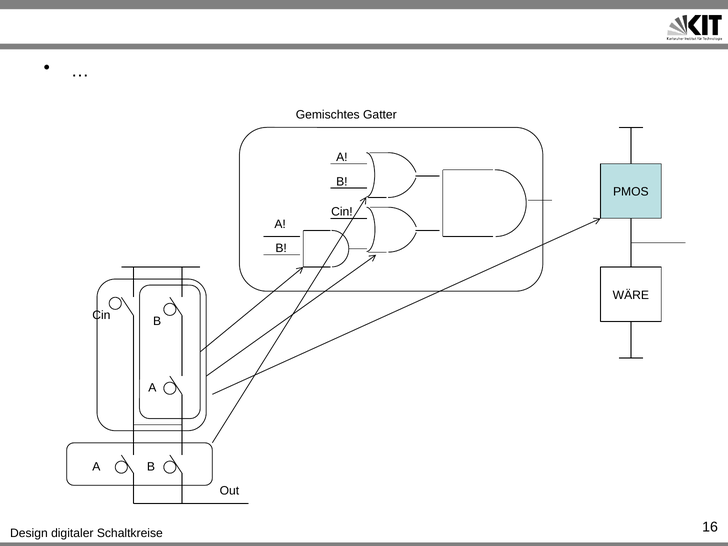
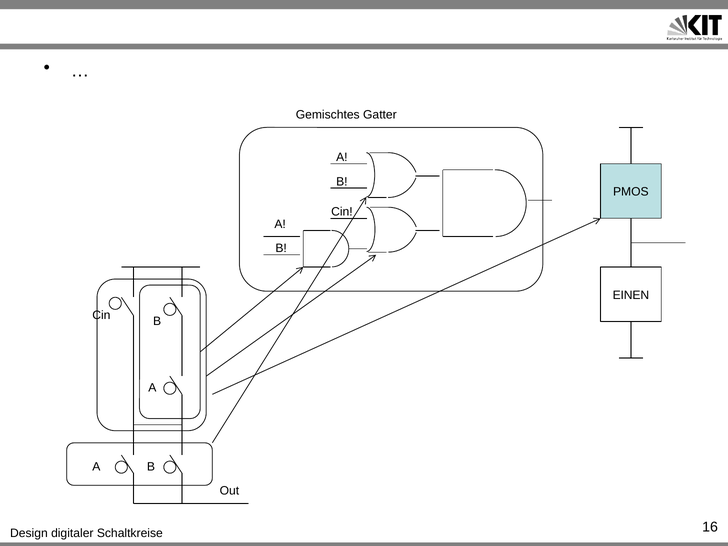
WÄRE: WÄRE -> EINEN (631, 295)
